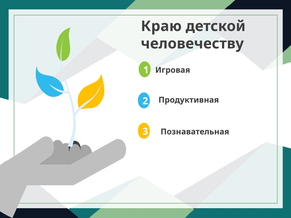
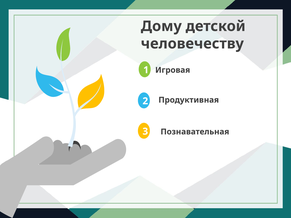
Краю: Краю -> Дому (161, 26)
